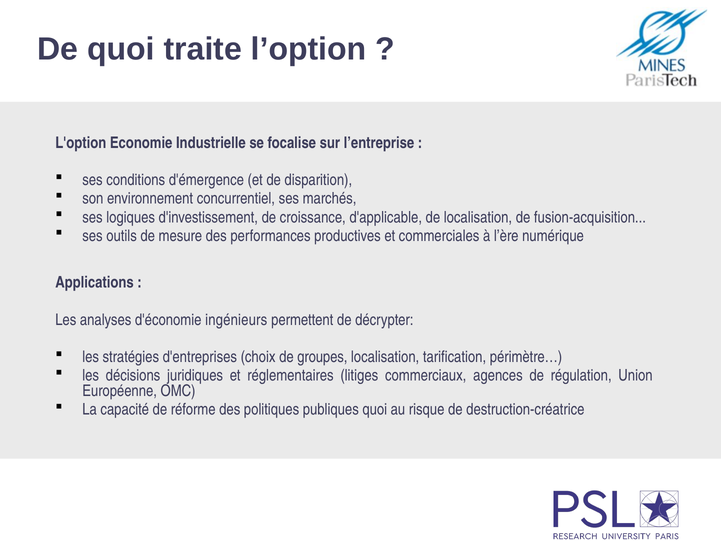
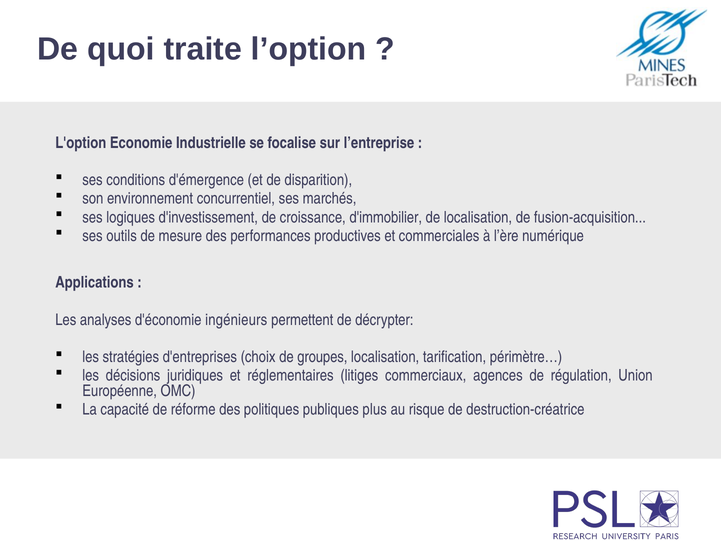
d'applicable: d'applicable -> d'immobilier (386, 217)
publiques quoi: quoi -> plus (375, 409)
